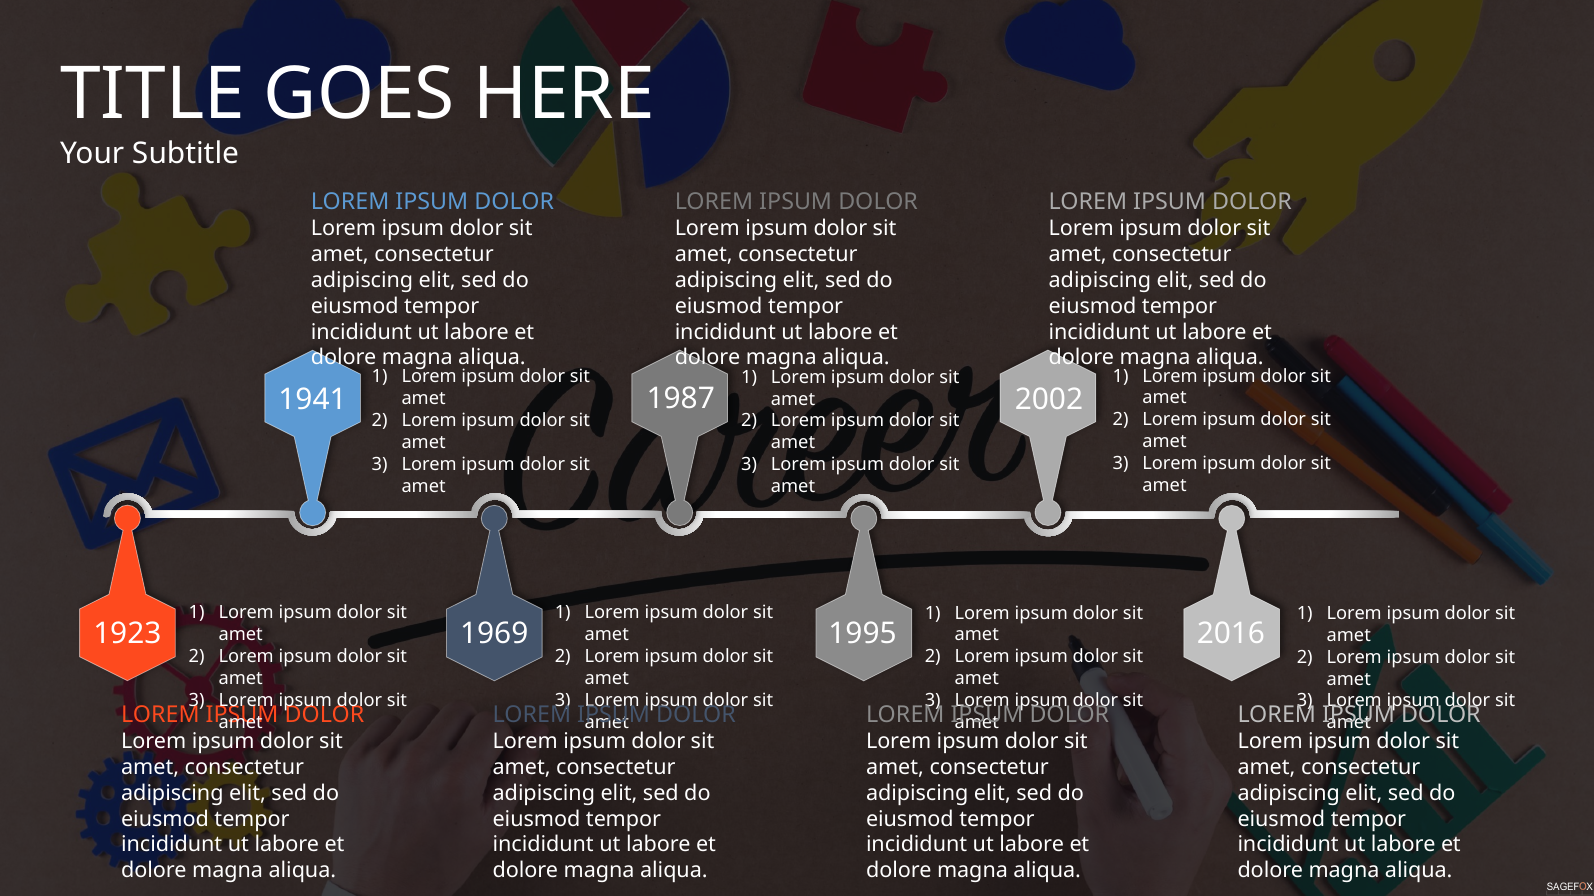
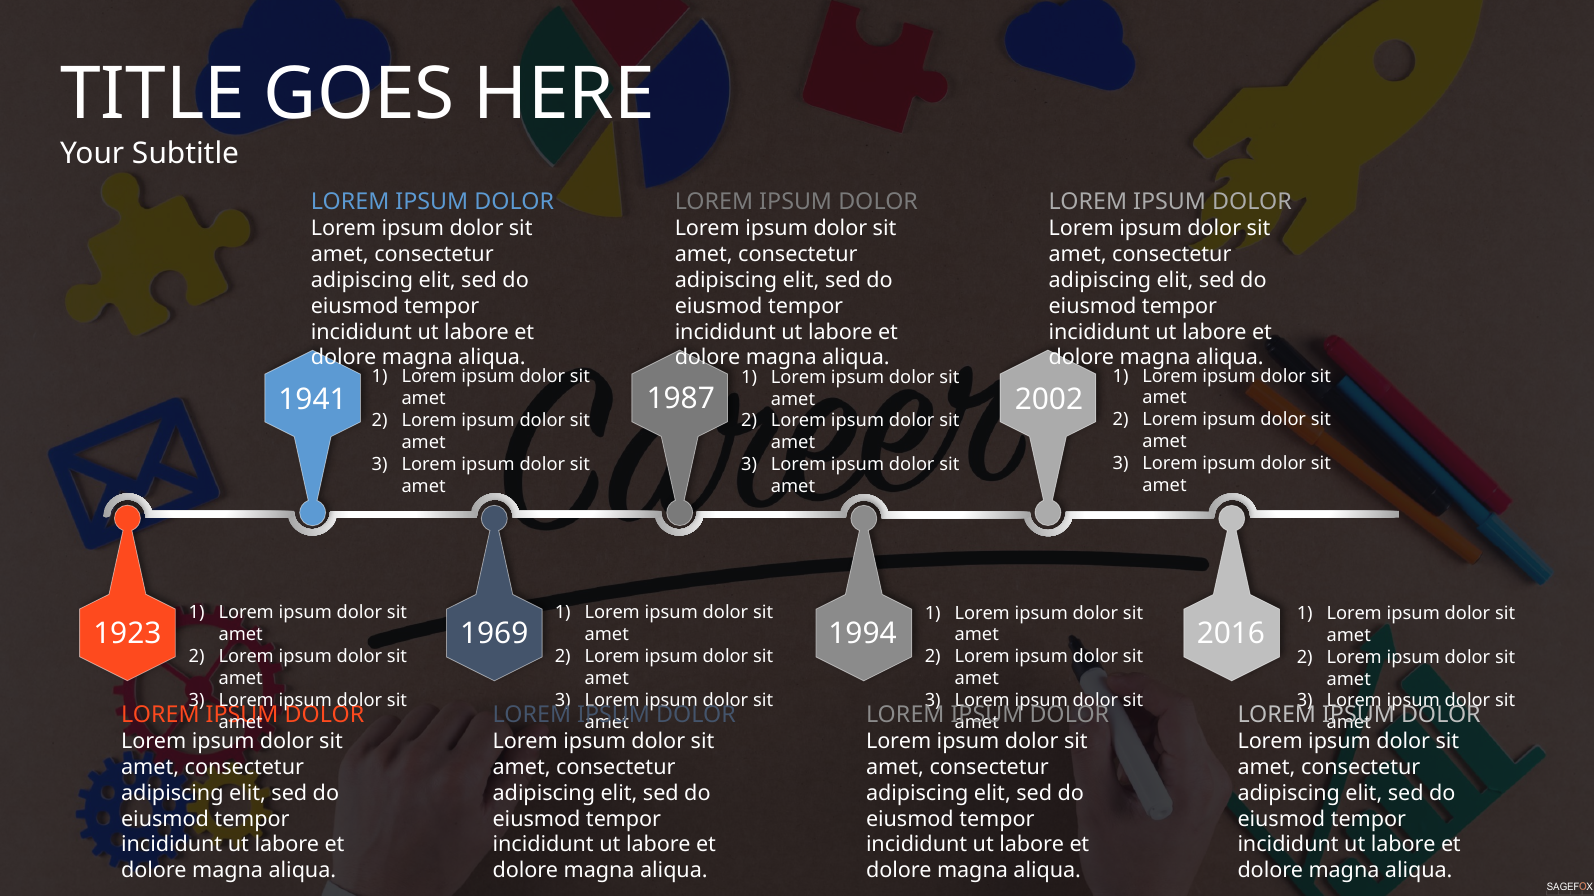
1995: 1995 -> 1994 (863, 634)
